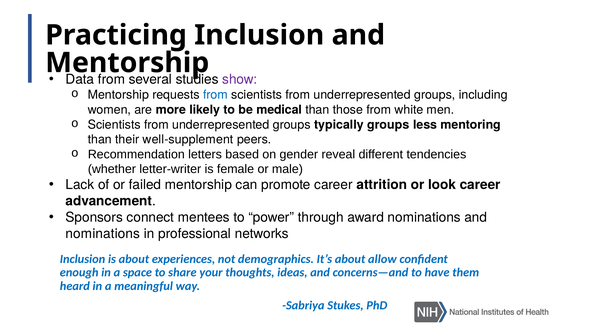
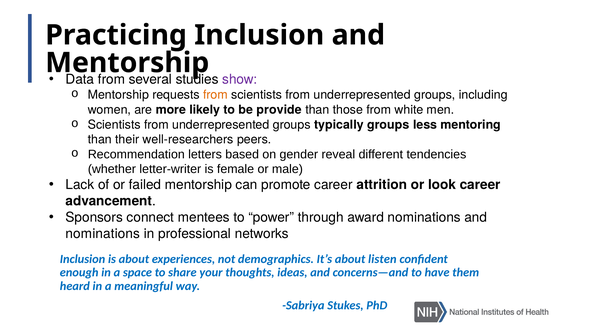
from colour: blue -> orange (215, 95)
medical: medical -> provide (279, 110)
well-supplement: well-supplement -> well-researchers (188, 139)
allow: allow -> listen (382, 259)
